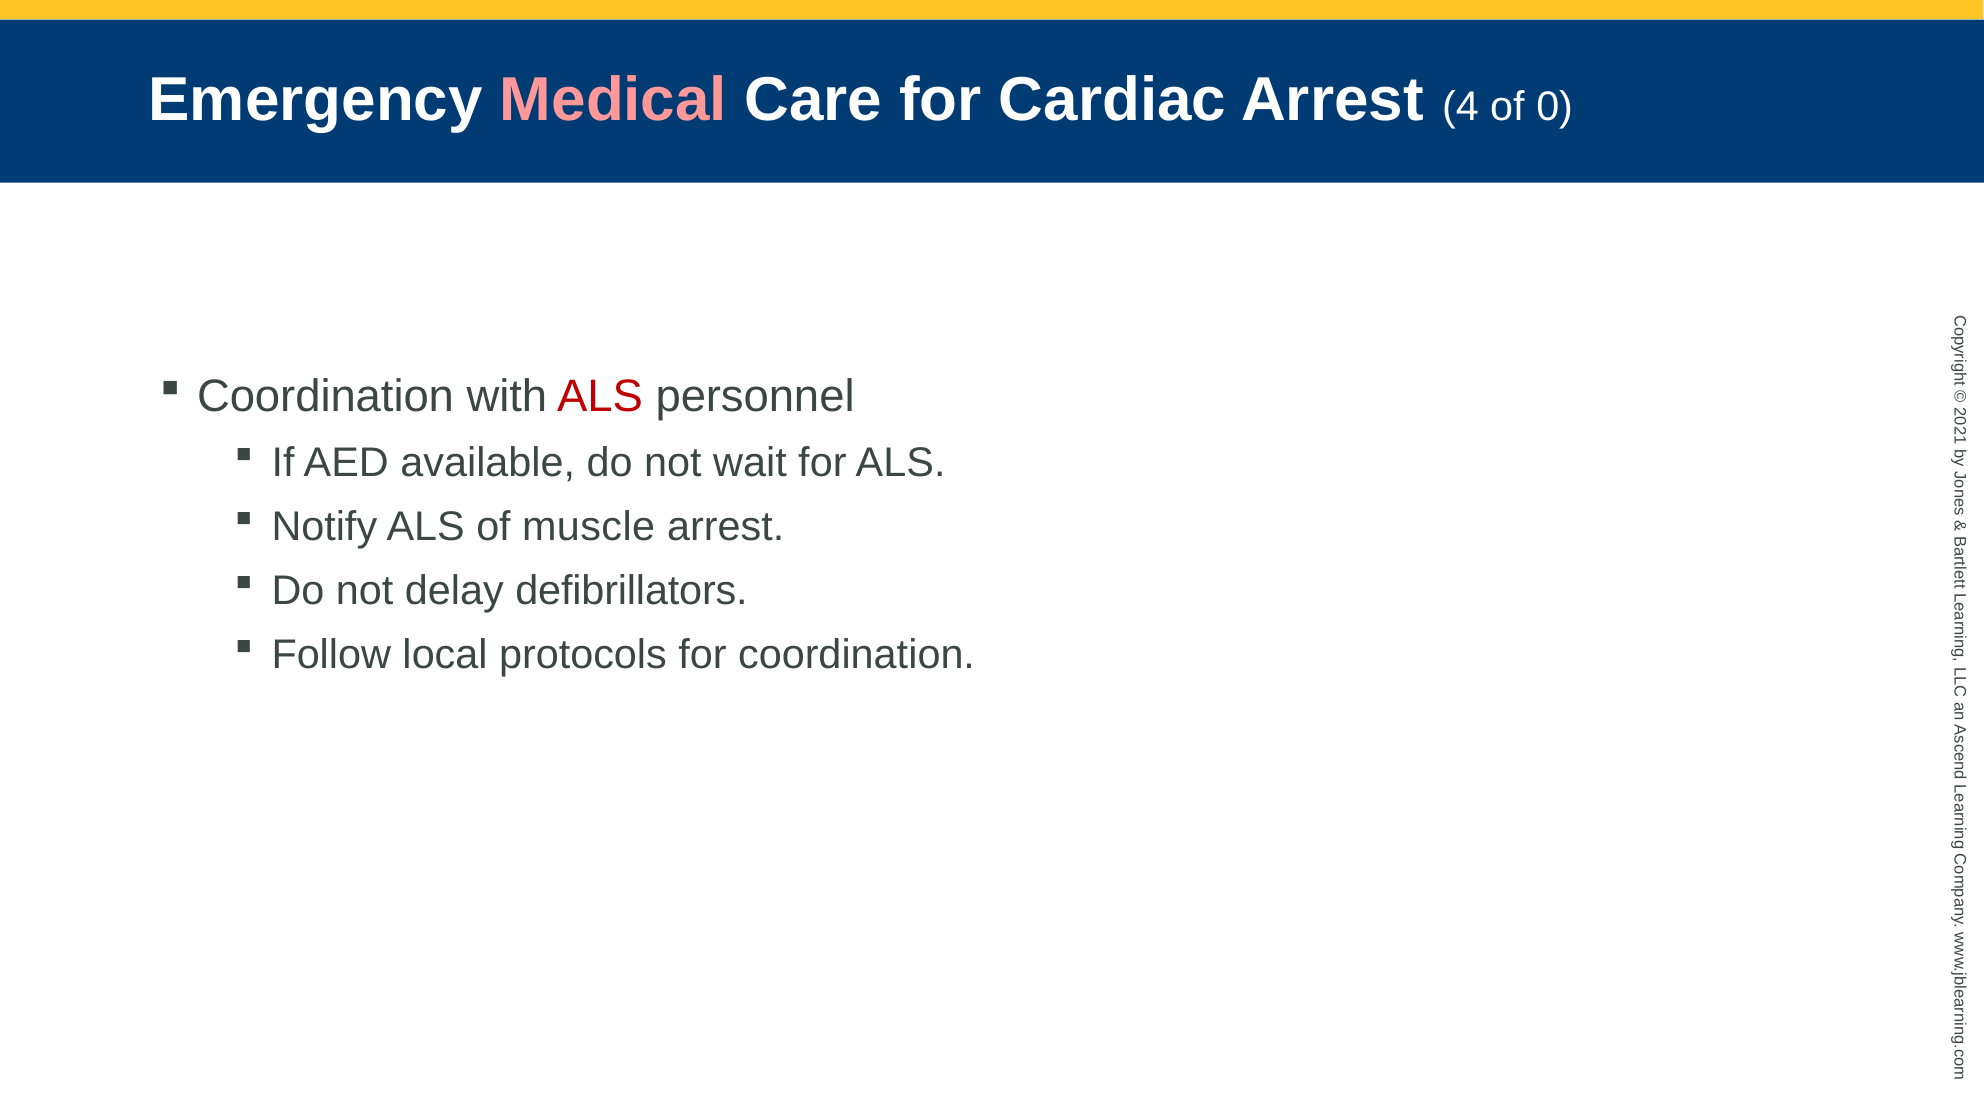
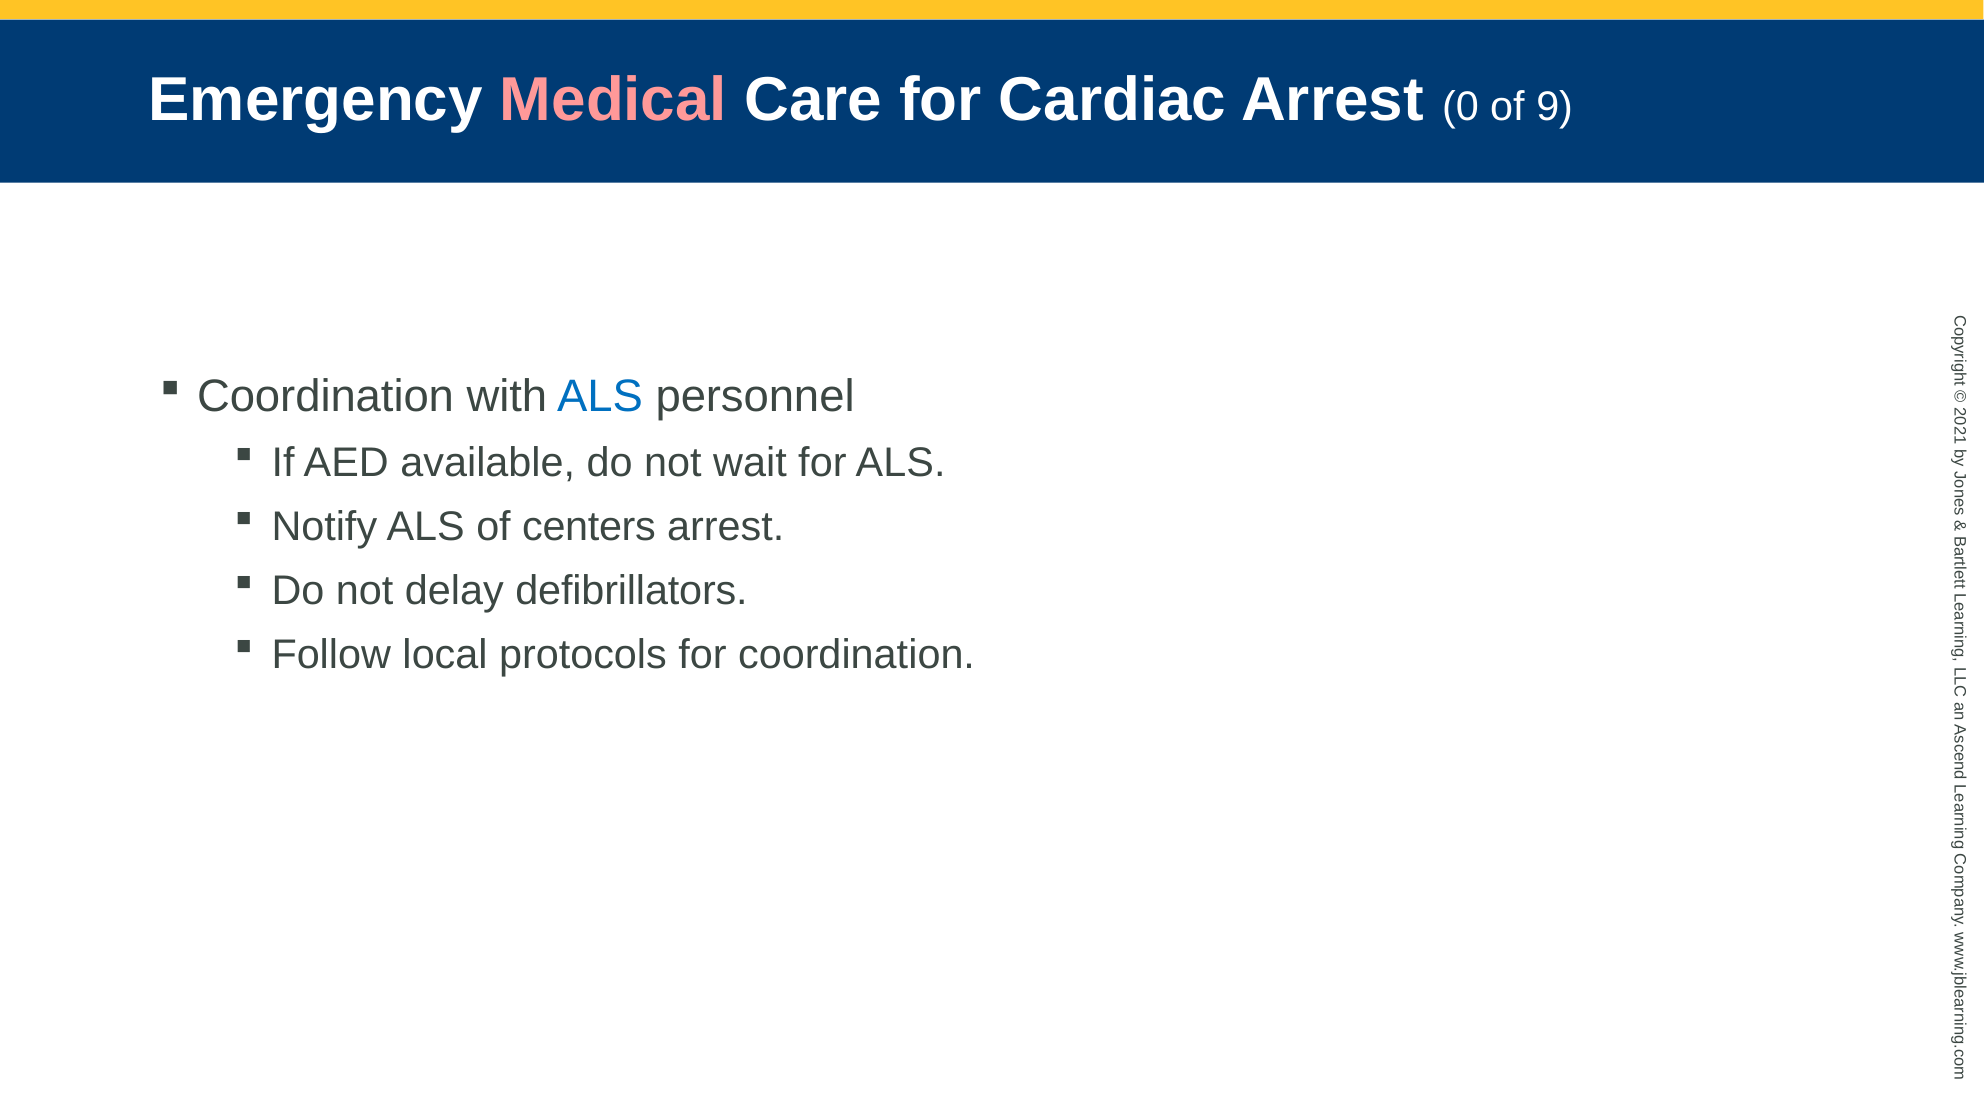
Arrest 4: 4 -> 0 (1460, 107)
of 0: 0 -> 9 (1555, 107)
ALS colour: red -> blue (600, 396)
muscle: muscle -> centers (589, 527)
